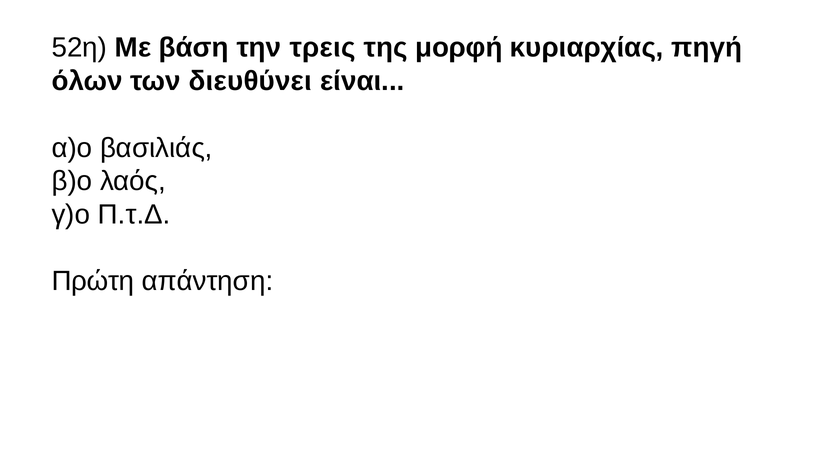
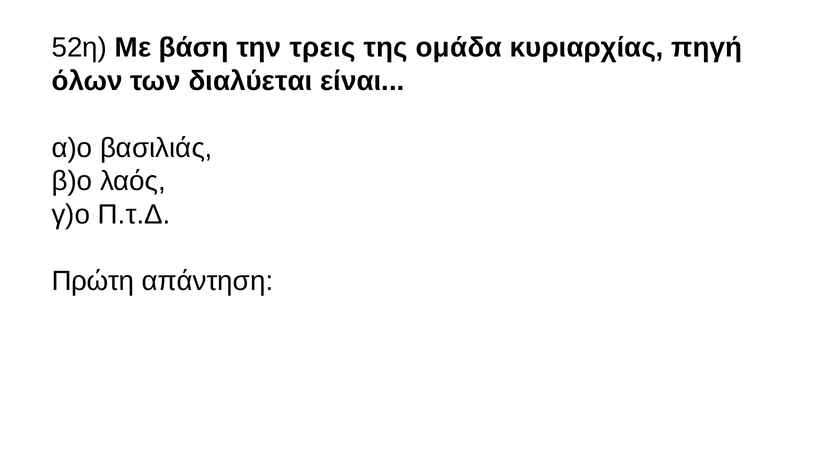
μορφή: μορφή -> ομάδα (459, 48)
διευθύνει: διευθύνει -> διαλύεται (250, 81)
